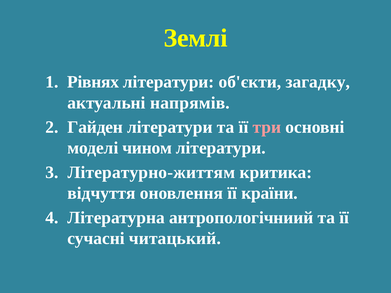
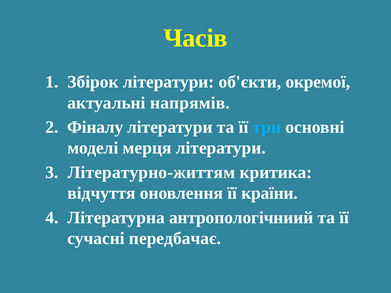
Землі: Землі -> Часів (196, 38)
Рівнях: Рівнях -> Збірок (93, 82)
загадку: загадку -> окремої (318, 82)
Гайден: Гайден -> Фіналу (95, 127)
три colour: pink -> light blue (267, 127)
чином: чином -> мерця (147, 148)
читацький: читацький -> передбачає (175, 239)
